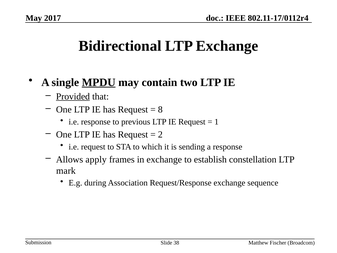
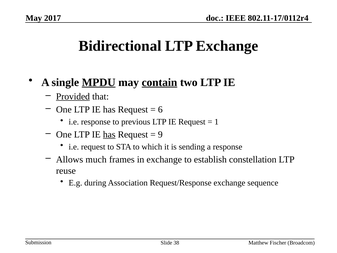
contain underline: none -> present (159, 82)
8: 8 -> 6 (160, 109)
has underline: none -> present (109, 134)
2: 2 -> 9 (160, 134)
apply: apply -> much (96, 159)
mark: mark -> reuse (66, 170)
